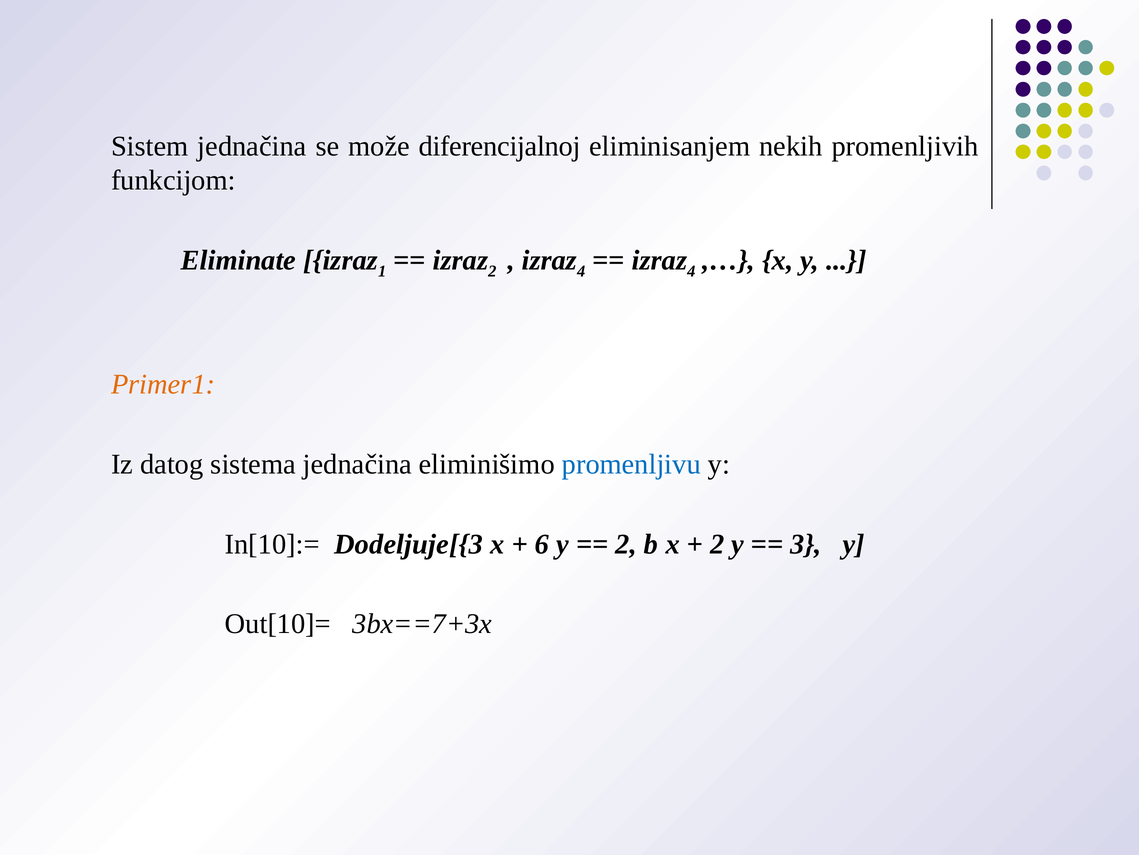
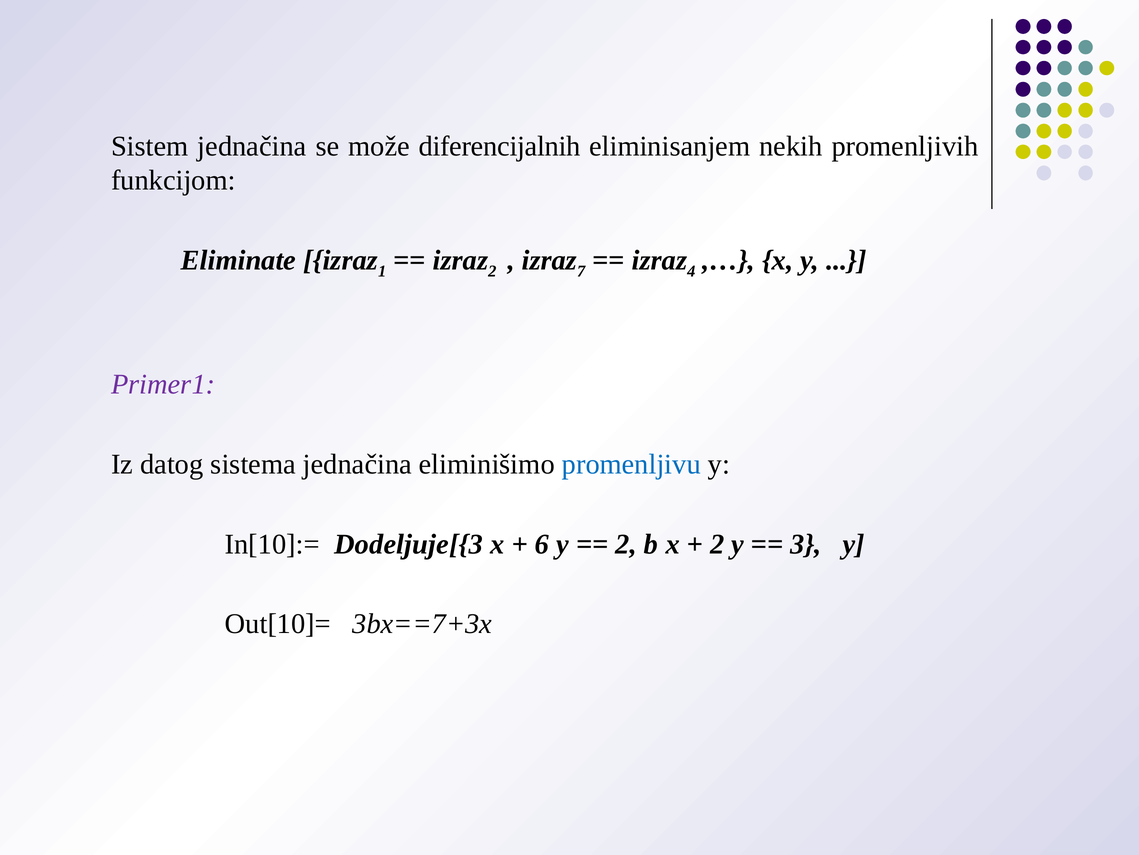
diferencijalnoj: diferencijalnoj -> diferencijalnih (500, 146)
4: 4 -> 7 (581, 271)
Primer1 colour: orange -> purple (163, 384)
